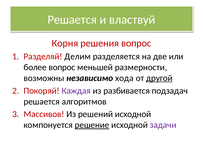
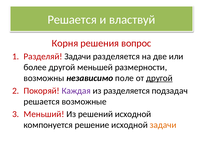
Разделяй Делим: Делим -> Задачи (78, 57)
более вопрос: вопрос -> другой (62, 67)
хода: хода -> поле (124, 78)
из разбивается: разбивается -> разделяется (127, 91)
алгоритмов: алгоритмов -> возможные (84, 102)
Массивов: Массивов -> Меньший (44, 114)
решение underline: present -> none (92, 125)
задачи colour: purple -> orange (163, 125)
